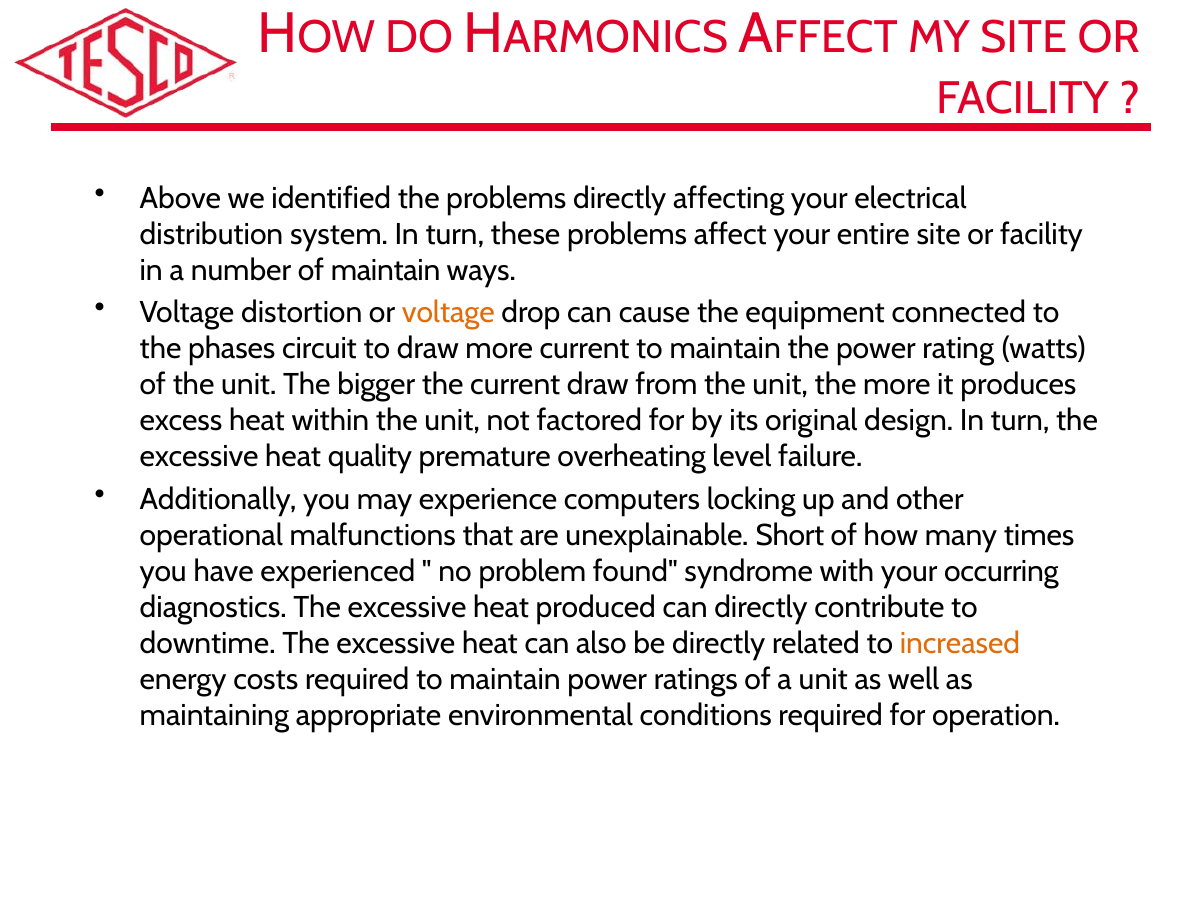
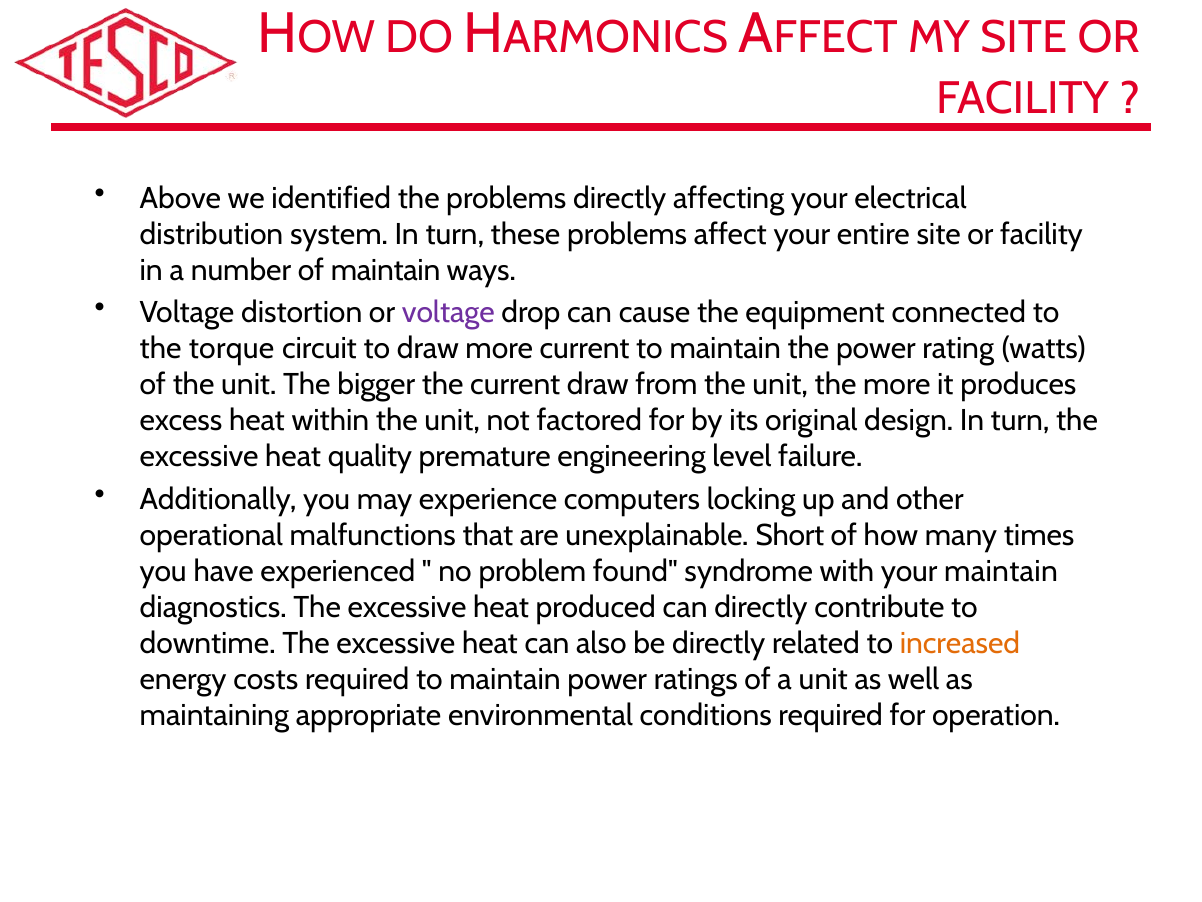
voltage colour: orange -> purple (448, 312)
phases: phases -> torque (232, 349)
overheating: overheating -> engineering (632, 457)
your occurring: occurring -> maintain (1001, 571)
